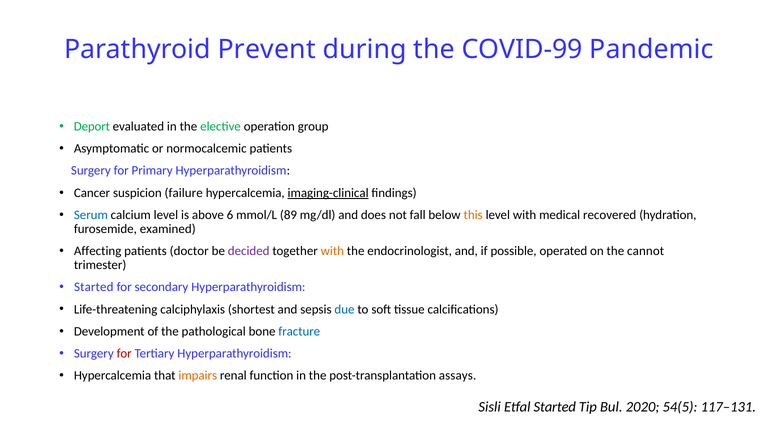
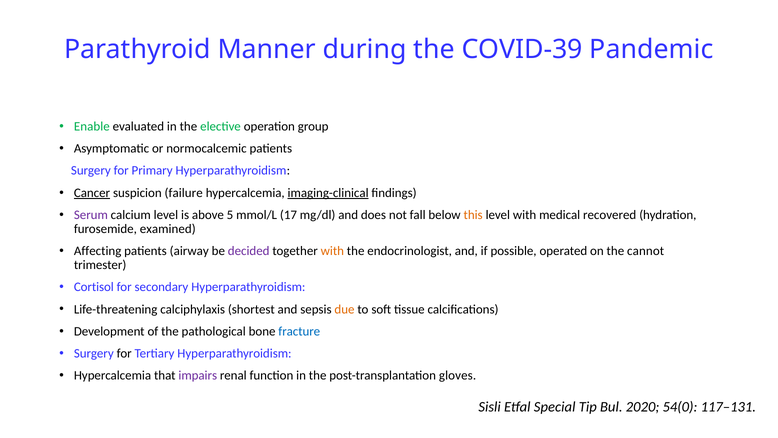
Prevent: Prevent -> Manner (267, 49)
COVID-99: COVID-99 -> COVID-39 (522, 49)
Deport: Deport -> Enable (92, 126)
Cancer underline: none -> present (92, 193)
Serum colour: blue -> purple (91, 215)
6: 6 -> 5 (230, 215)
89: 89 -> 17 (288, 215)
doctor: doctor -> airway (189, 251)
Started: Started -> Cortisol (94, 287)
due colour: blue -> orange (345, 309)
for colour: red -> black (124, 353)
impairs colour: orange -> purple (198, 375)
assays: assays -> gloves (458, 375)
Etfal Started: Started -> Special (555, 407)
54(5: 54(5 -> 54(0 (680, 407)
